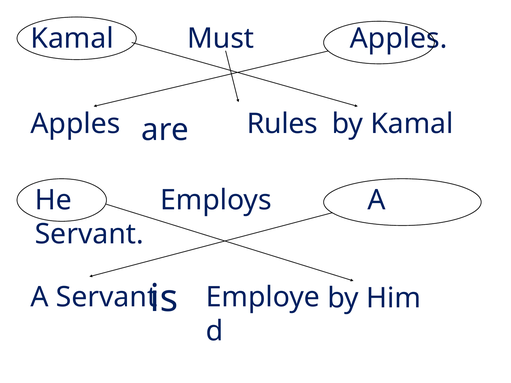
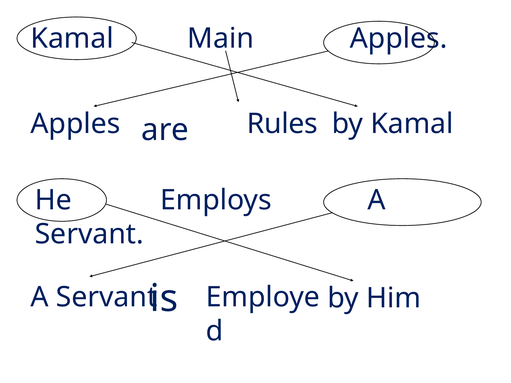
Must: Must -> Main (221, 39)
